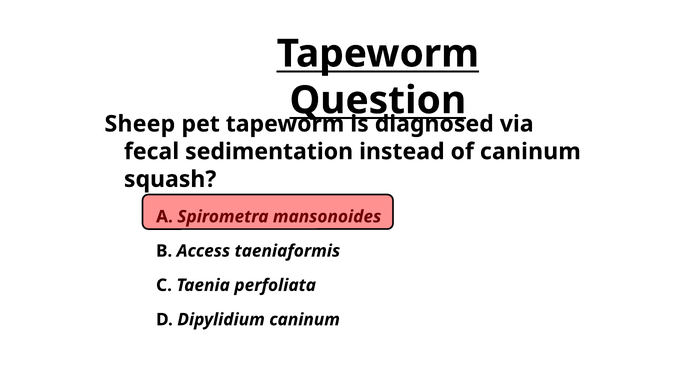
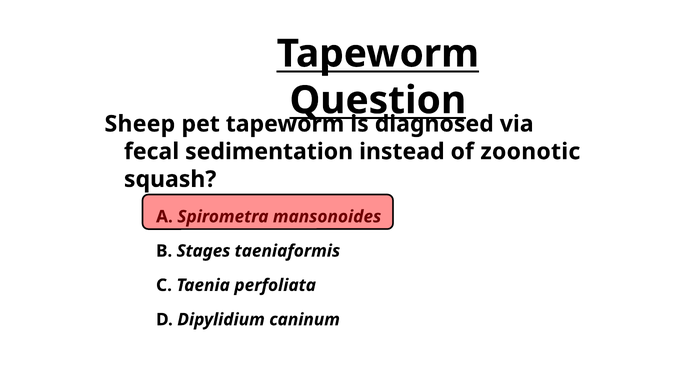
of caninum: caninum -> zoonotic (530, 151)
Access: Access -> Stages (203, 251)
